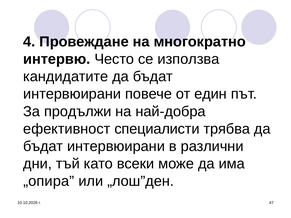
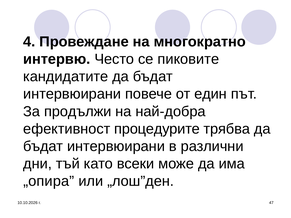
използва: използва -> пиковите (188, 59)
специалисти: специалисти -> процедурите (157, 129)
